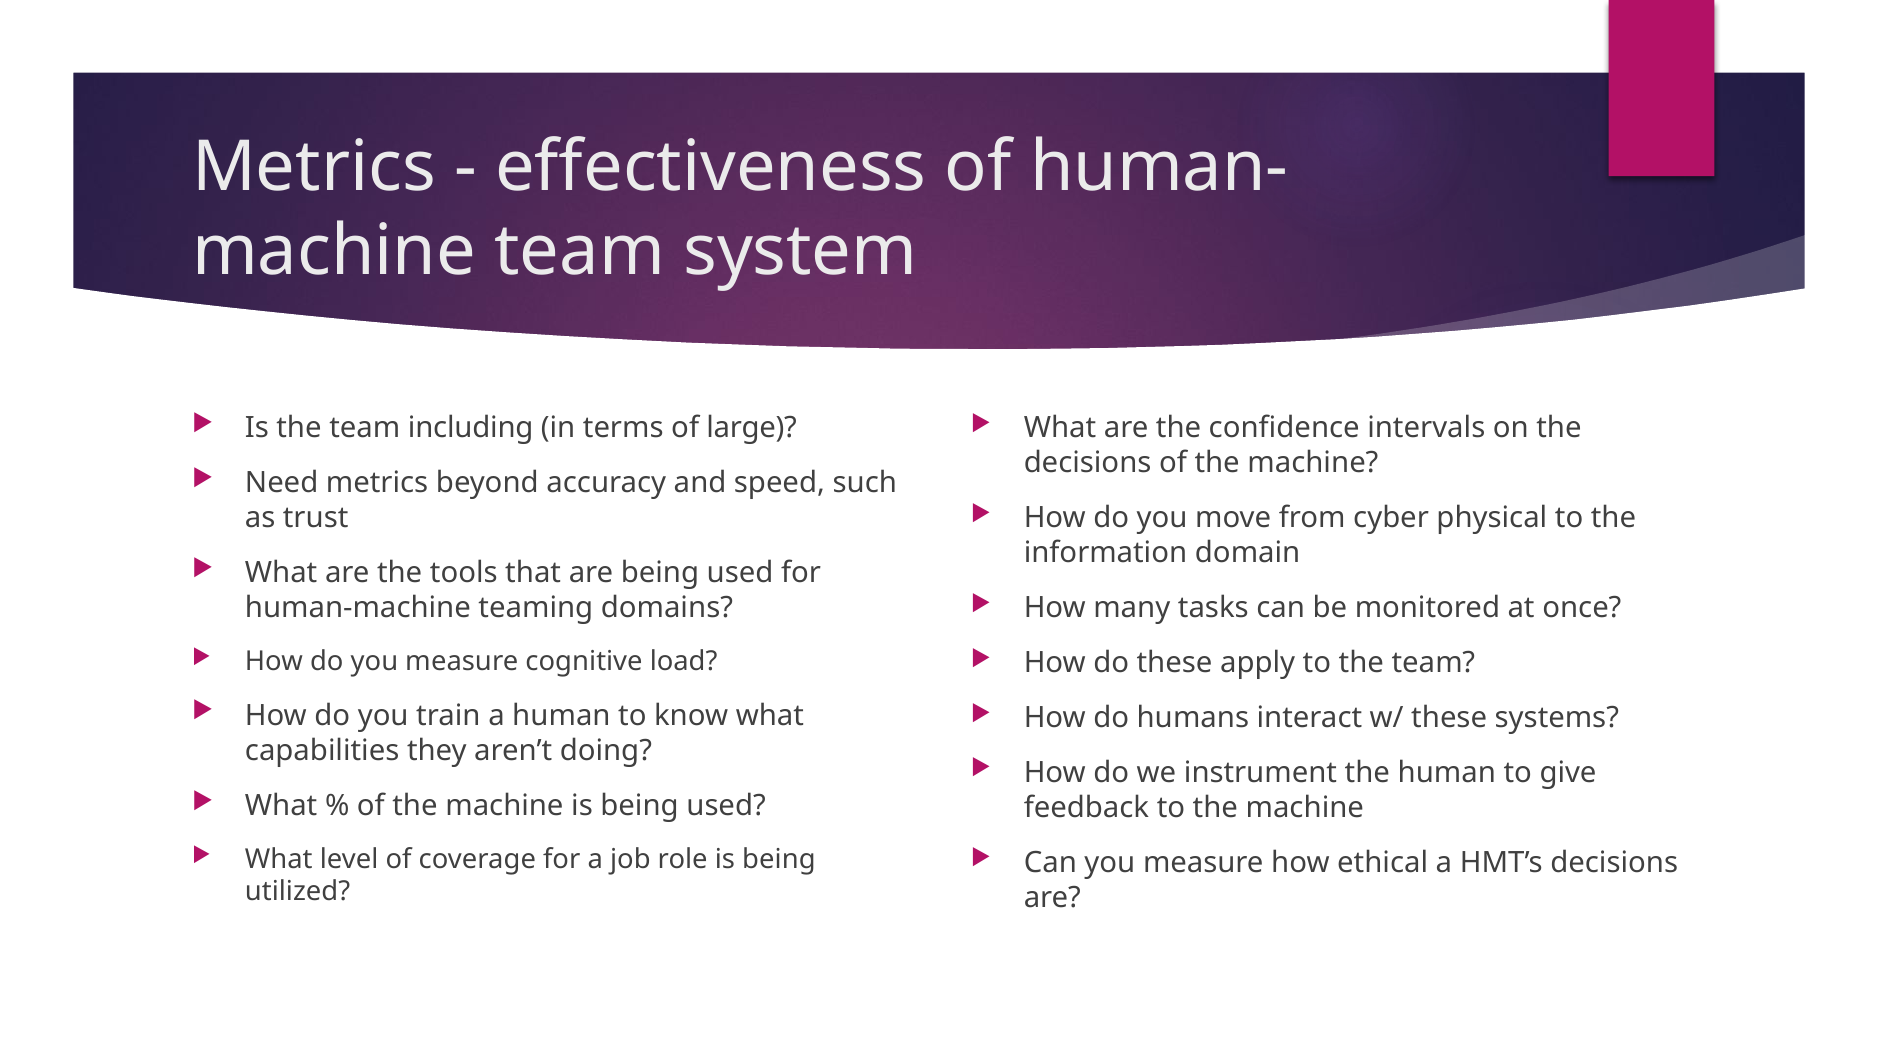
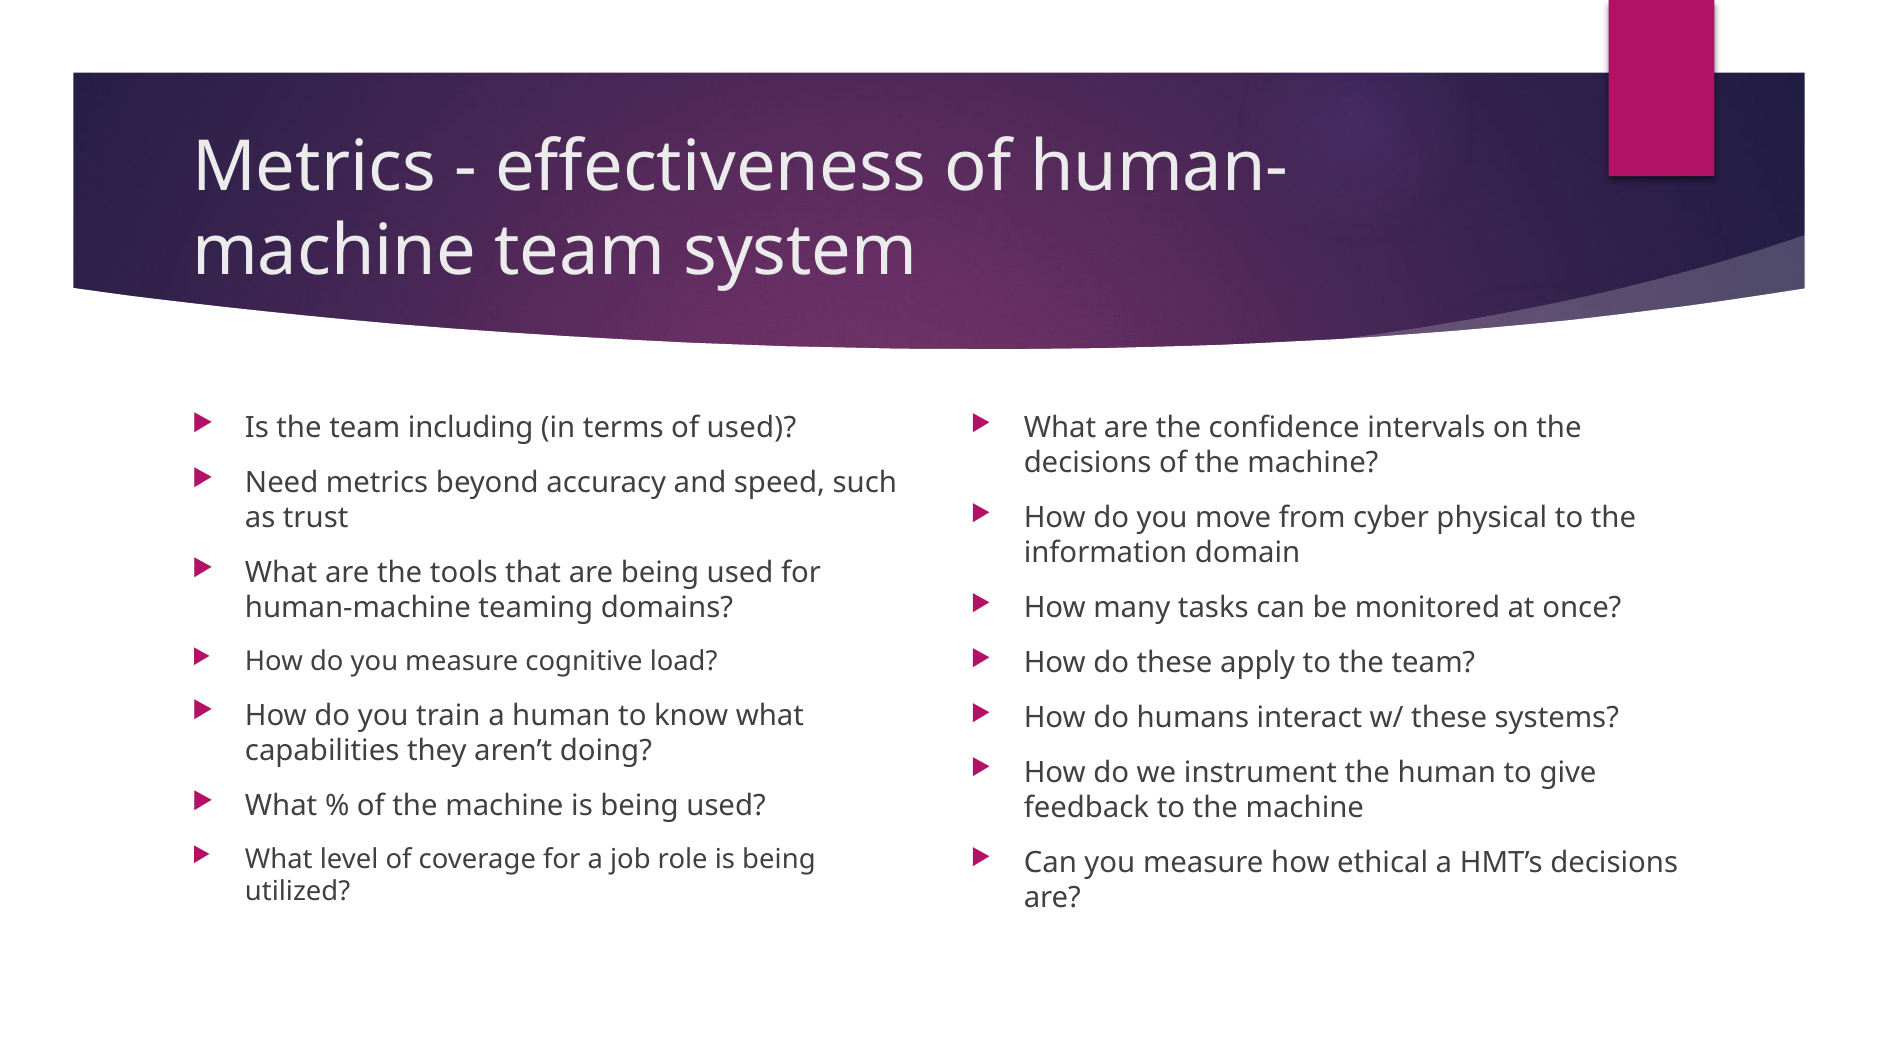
of large: large -> used (751, 428)
